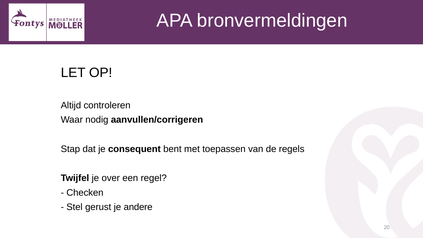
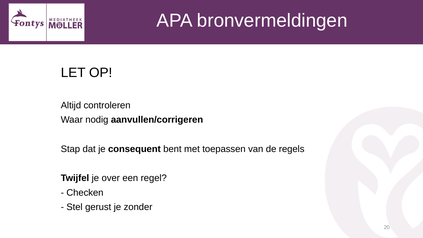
andere: andere -> zonder (138, 207)
